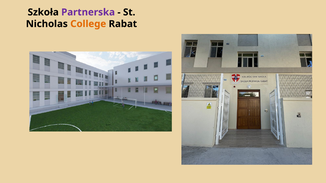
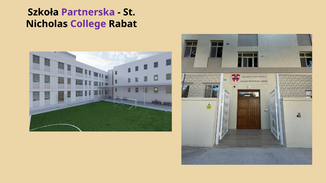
College colour: orange -> purple (88, 24)
